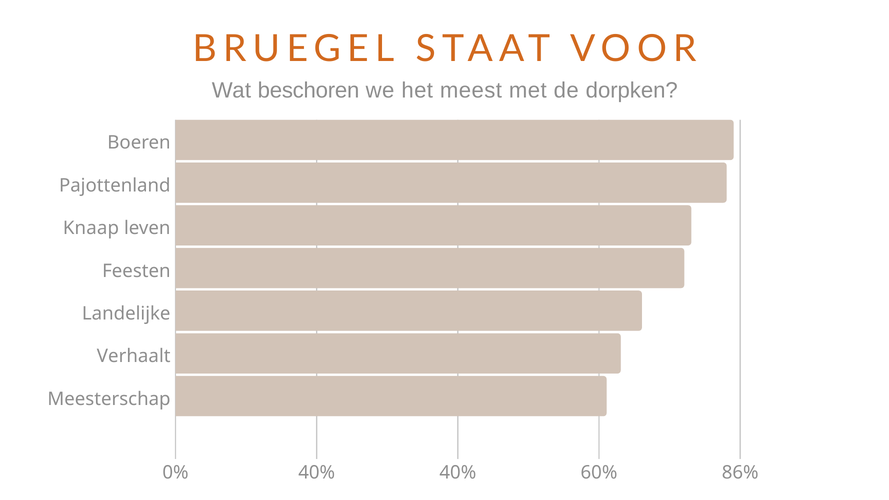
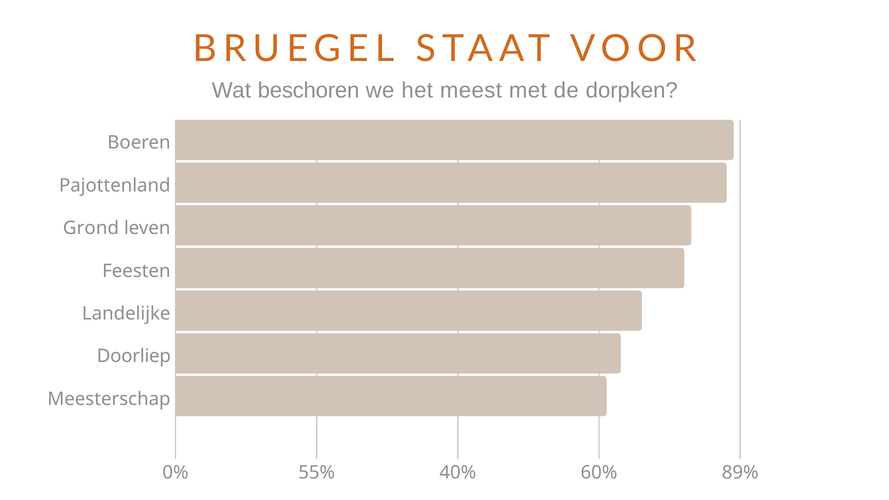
Knaap: Knaap -> Grond (91, 228)
Verhaalt: Verhaalt -> Doorliep (134, 356)
0% 40%: 40% -> 55% (317, 473)
86%: 86% -> 89% (740, 473)
